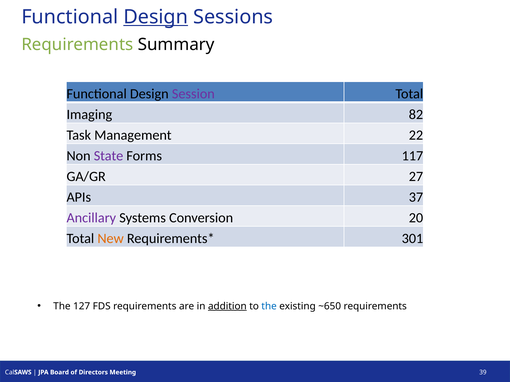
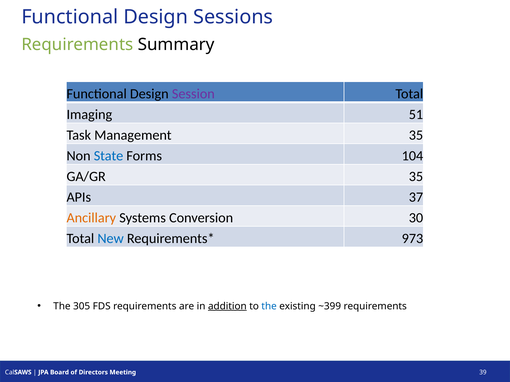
Design underline: present -> none (156, 17)
82: 82 -> 51 (416, 115)
Management 22: 22 -> 35 (416, 135)
State colour: purple -> blue (108, 156)
117: 117 -> 104 (412, 156)
GA/GR 27: 27 -> 35 (416, 177)
Ancillary colour: purple -> orange (91, 218)
20: 20 -> 30 (416, 218)
New colour: orange -> blue (111, 239)
301: 301 -> 973 (412, 239)
127: 127 -> 305 (82, 307)
~650: ~650 -> ~399 (330, 307)
